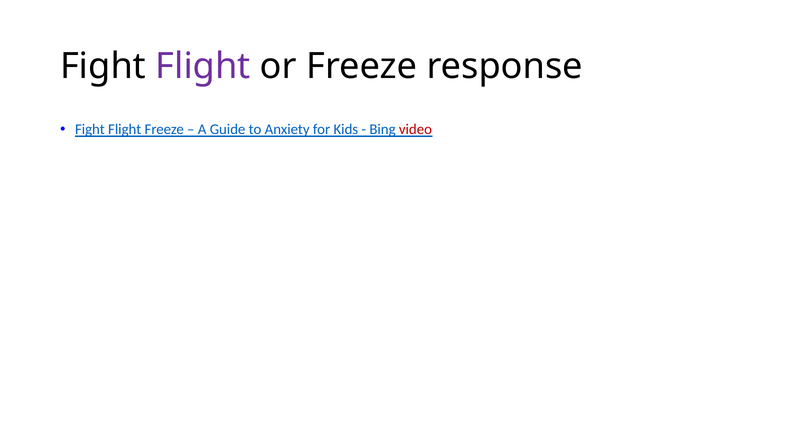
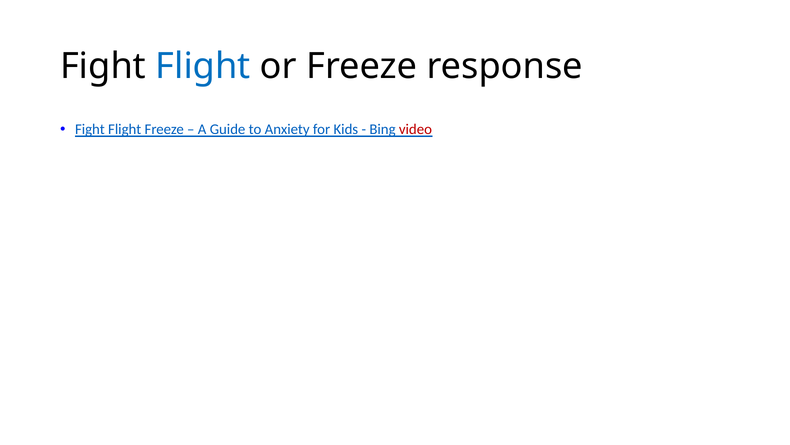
Flight colour: purple -> blue (203, 66)
